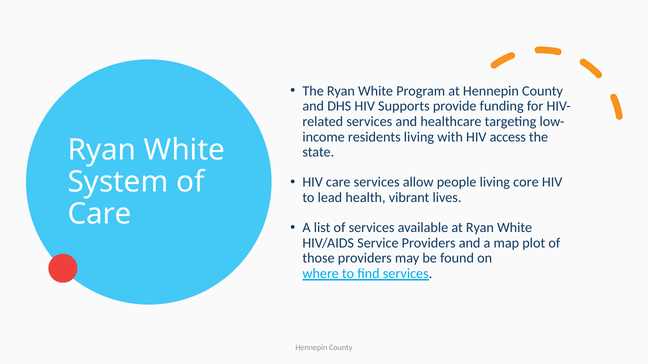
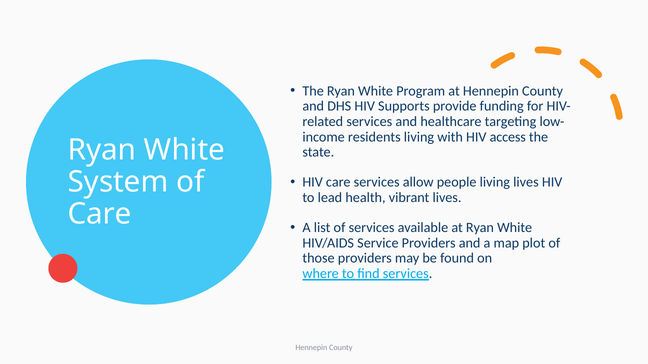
living core: core -> lives (526, 182)
